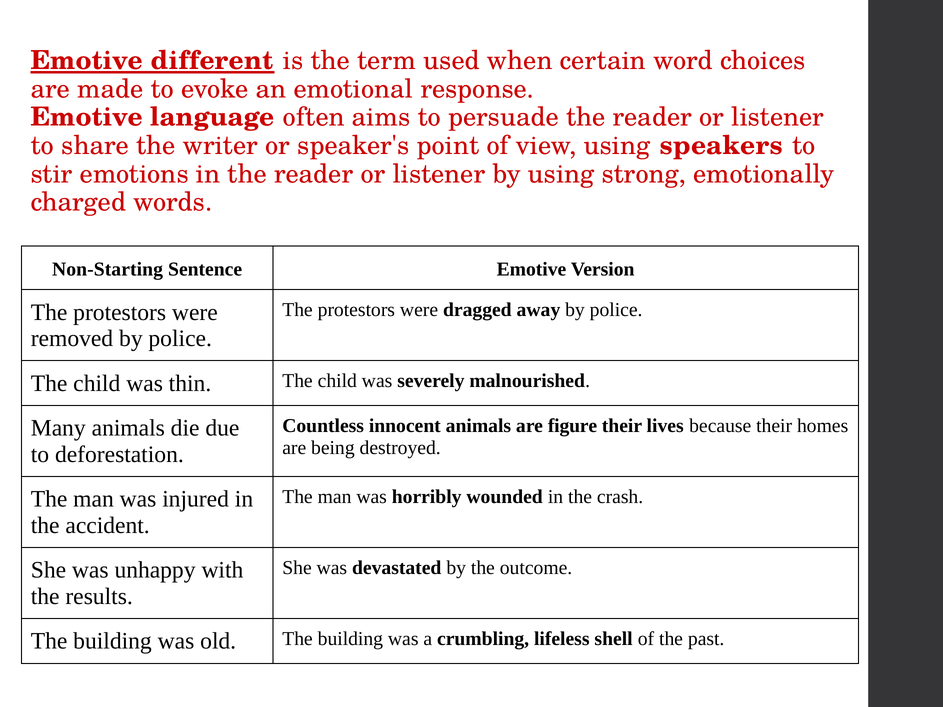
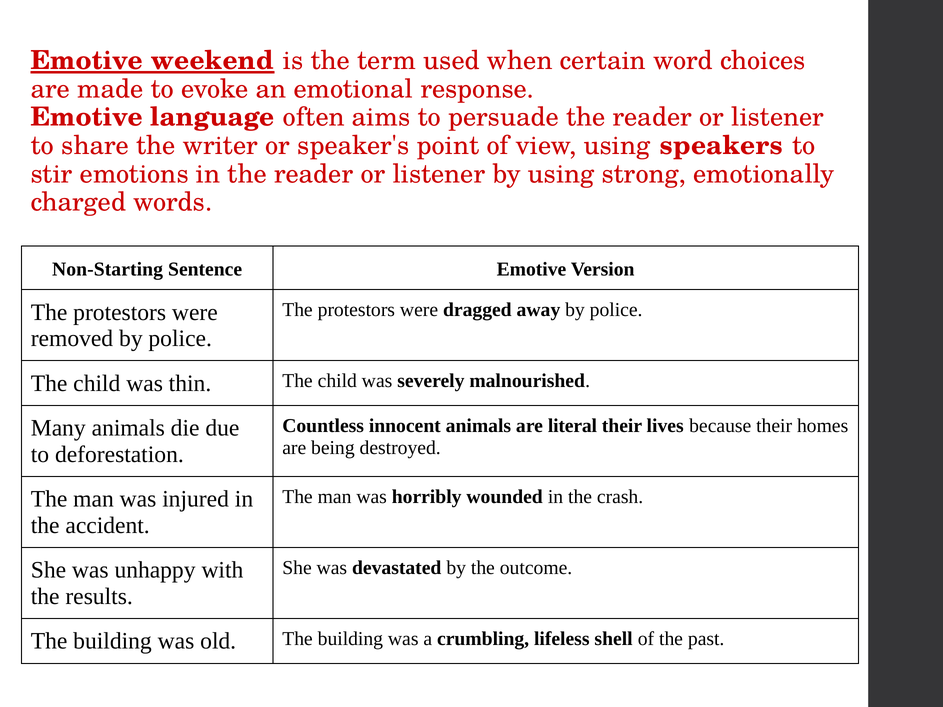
different: different -> weekend (212, 61)
figure: figure -> literal (572, 426)
